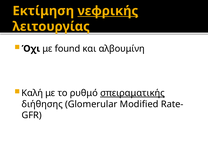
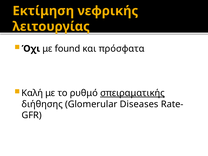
νεφρικής underline: present -> none (108, 11)
αλβουμίνη: αλβουμίνη -> πρόσφατα (122, 49)
Modified: Modified -> Diseases (139, 104)
